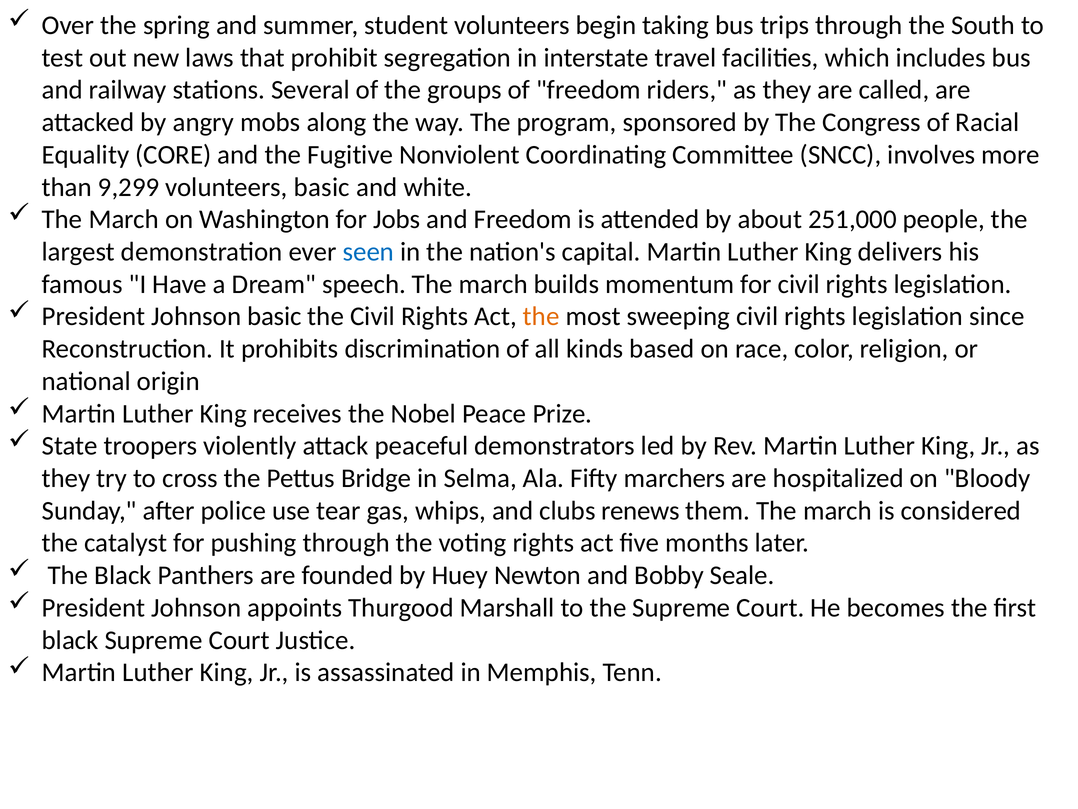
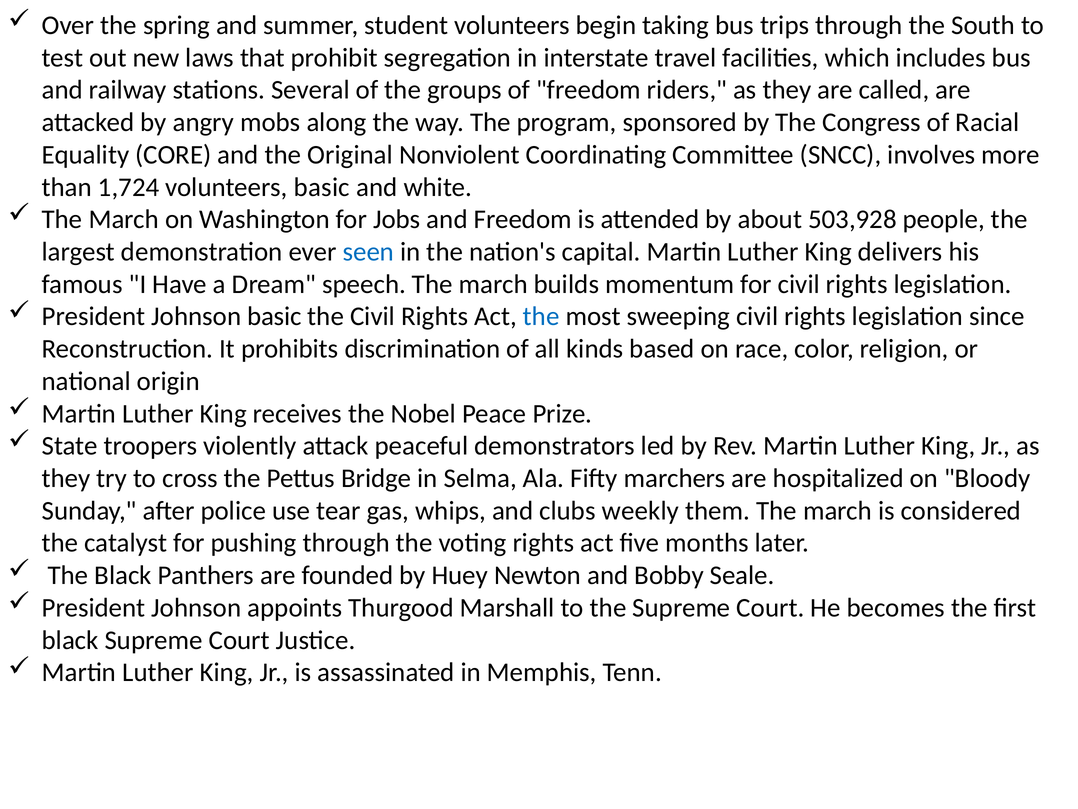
Fugitive: Fugitive -> Original (350, 155)
9,299: 9,299 -> 1,724 (129, 187)
251,000: 251,000 -> 503,928 (852, 219)
the colour: orange -> blue (541, 316)
renews: renews -> weekly (640, 510)
